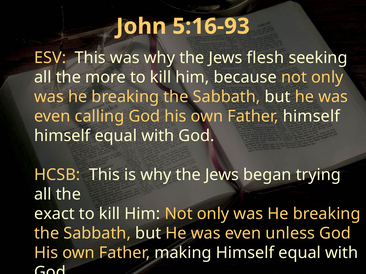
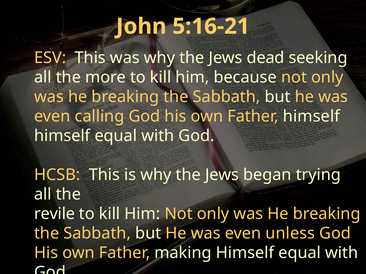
5:16-93: 5:16-93 -> 5:16-21 (211, 26)
flesh: flesh -> dead (266, 58)
exact: exact -> revile (55, 214)
